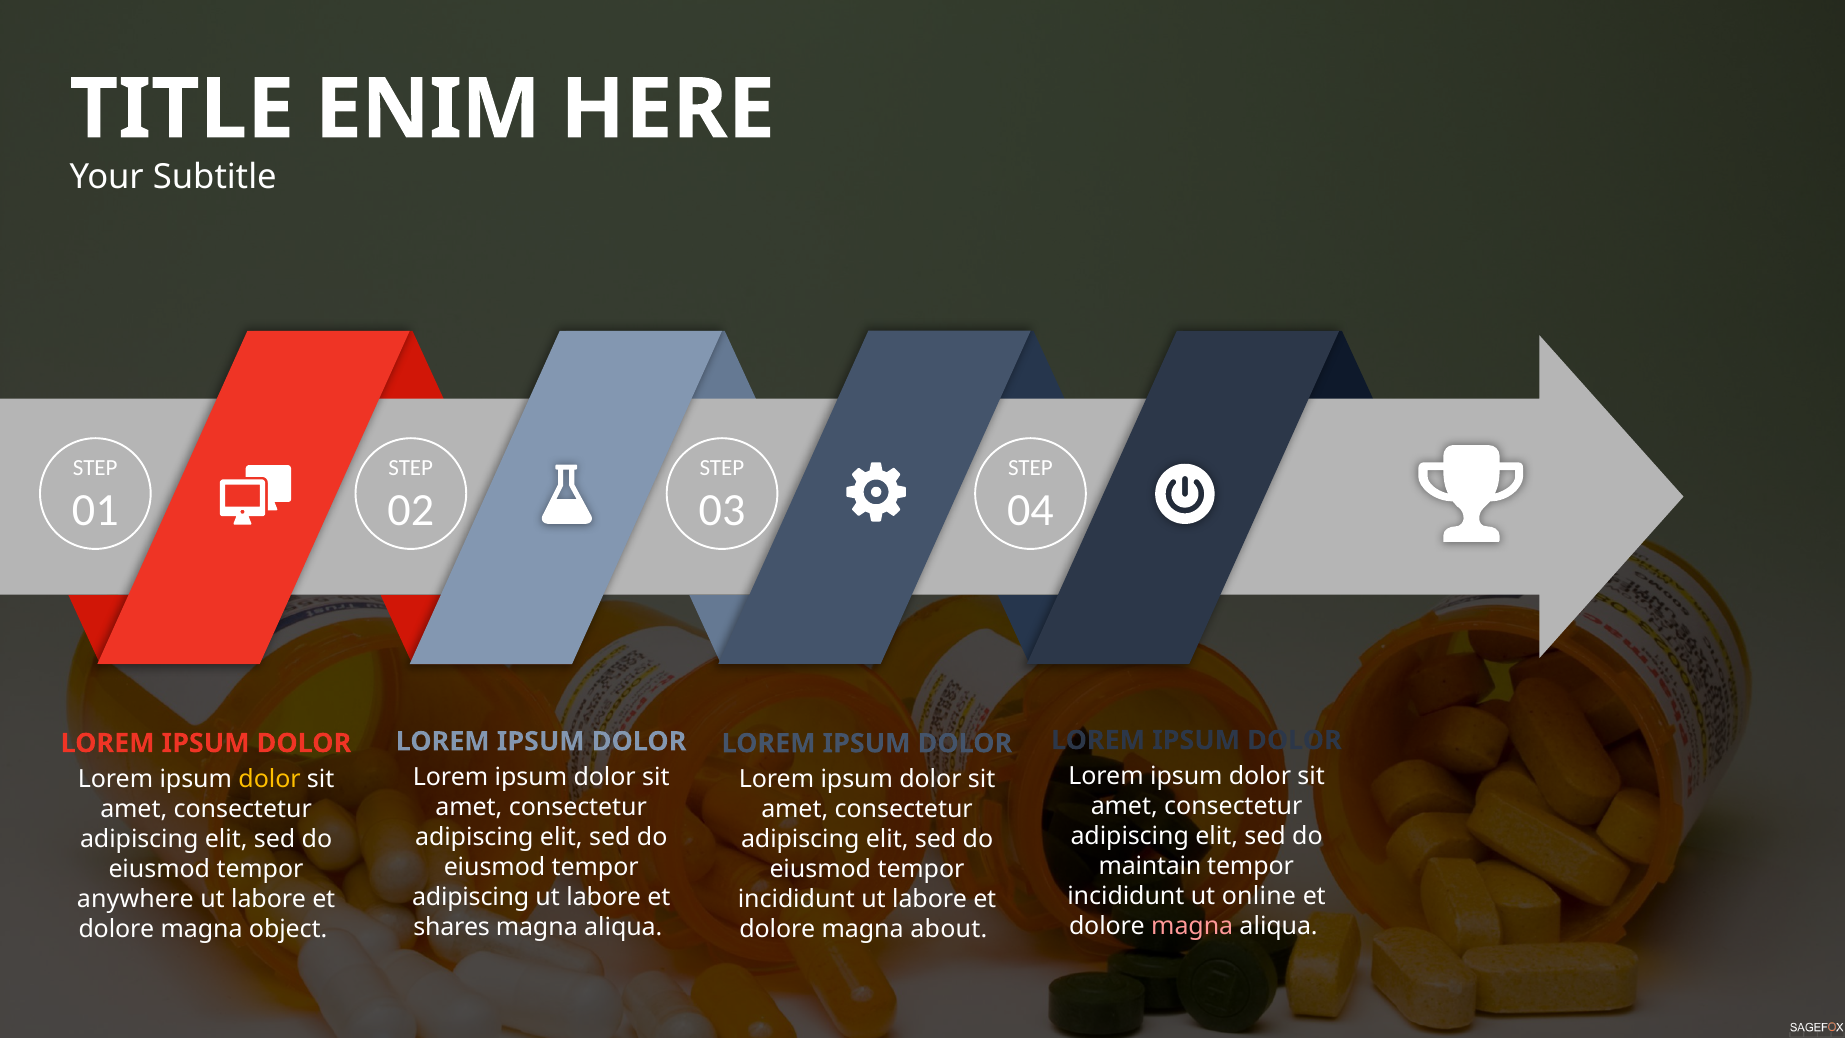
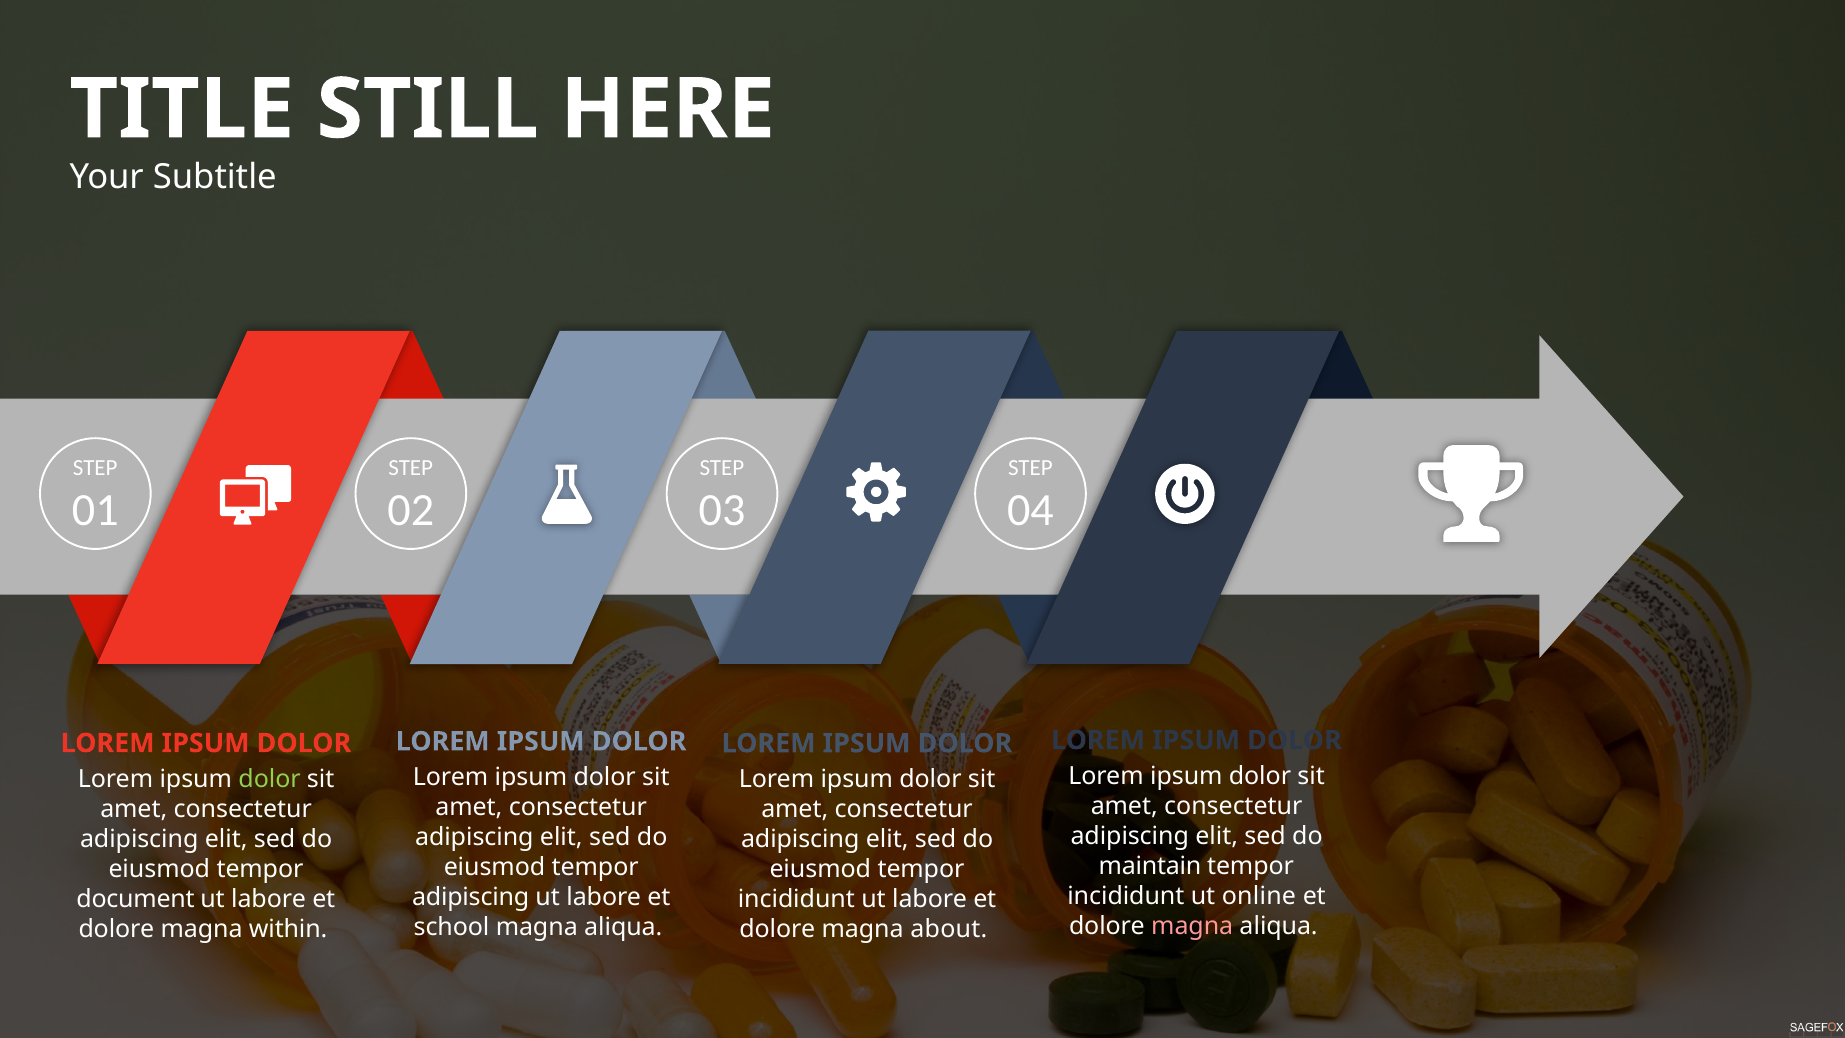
ENIM: ENIM -> STILL (428, 109)
dolor colour: yellow -> light green (270, 779)
anywhere: anywhere -> document (136, 899)
shares: shares -> school (452, 928)
object: object -> within (288, 929)
